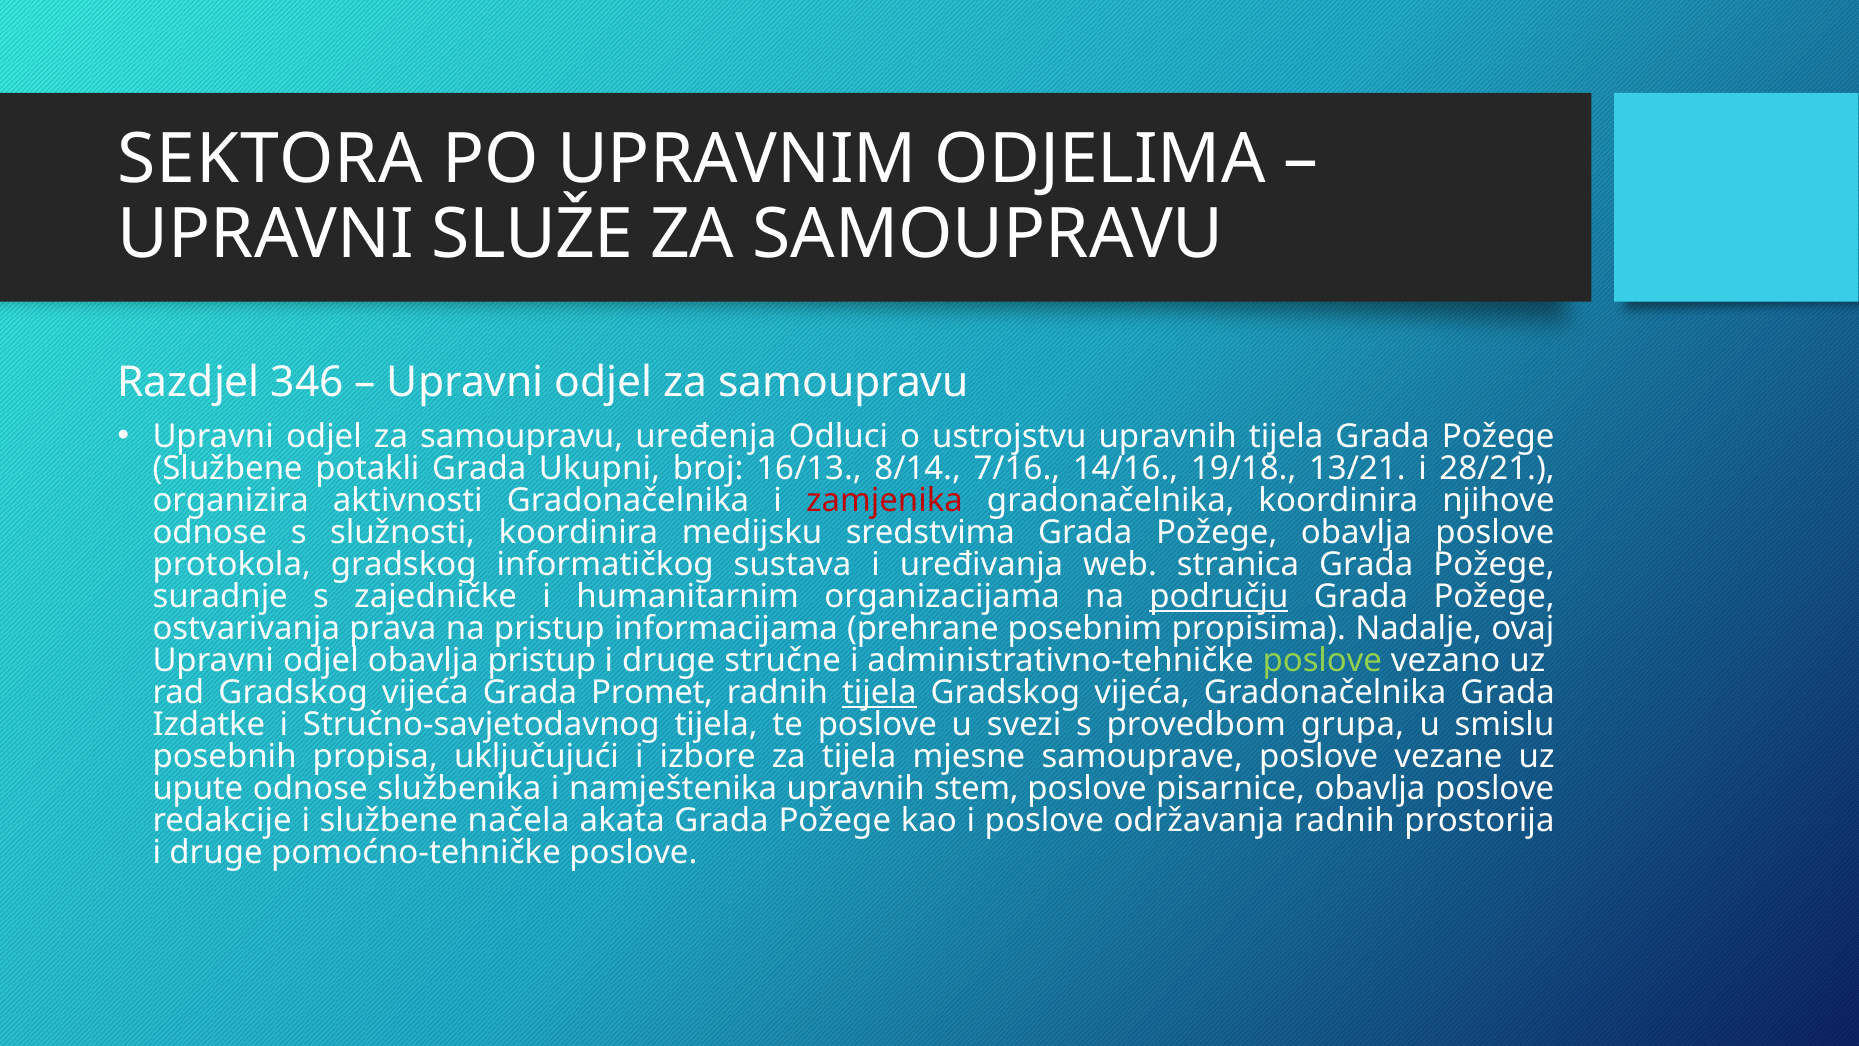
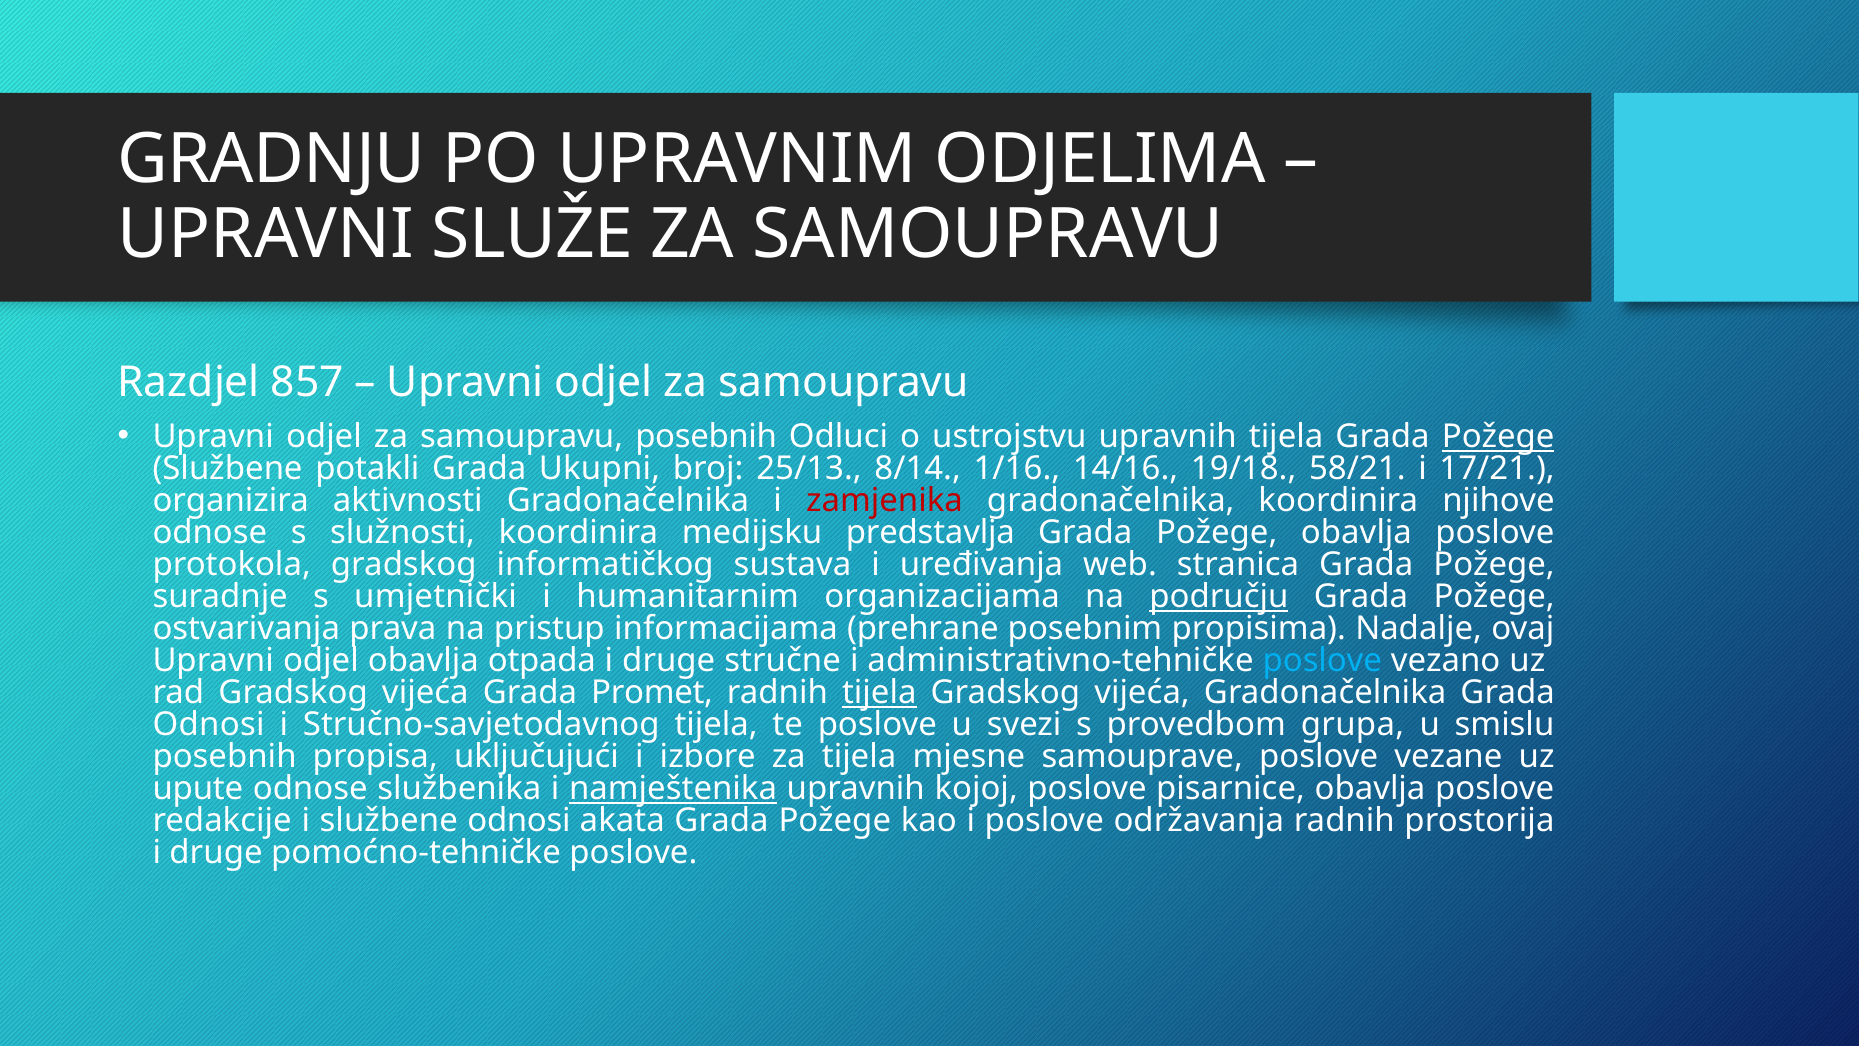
SEKTORA: SEKTORA -> GRADNJU (271, 159)
346: 346 -> 857 (307, 382)
samoupravu uređenja: uređenja -> posebnih (706, 437)
Požege underline: none -> present (1498, 437)
16/13: 16/13 -> 25/13 (809, 469)
7/16: 7/16 -> 1/16 (1017, 469)
13/21: 13/21 -> 58/21 (1357, 469)
28/21: 28/21 -> 17/21 (1497, 469)
sredstvima: sredstvima -> predstavlja (930, 533)
zajedničke: zajedničke -> umjetnički (436, 597)
obavlja pristup: pristup -> otpada (542, 661)
poslove colour: light green -> light blue (1322, 661)
Izdatke: Izdatke -> Odnosi (209, 725)
namještenika underline: none -> present (673, 789)
stem: stem -> kojoj (976, 789)
službene načela: načela -> odnosi (519, 821)
